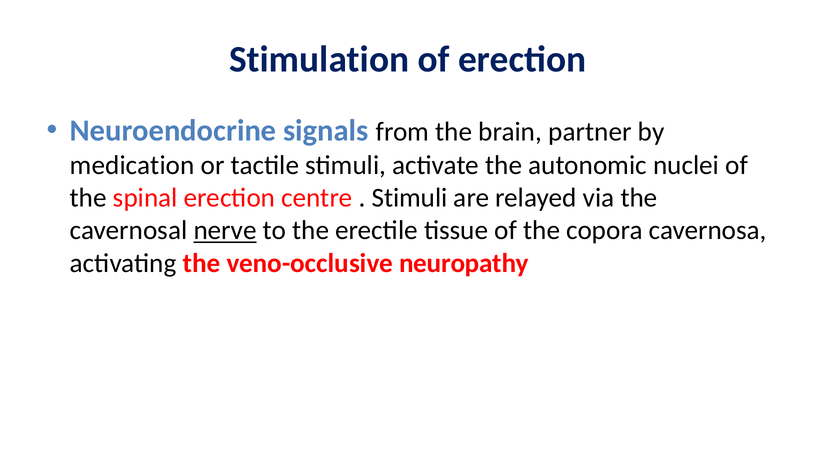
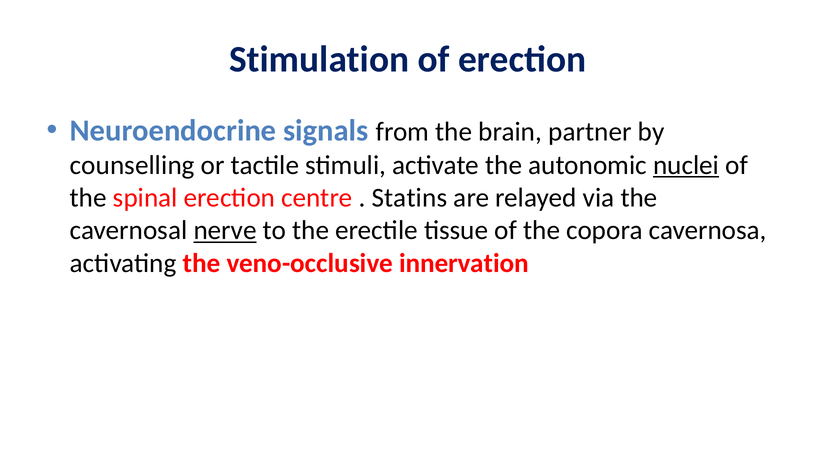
medication: medication -> counselling (132, 165)
nuclei underline: none -> present (686, 165)
Stimuli: Stimuli -> Statins (409, 198)
neuropathy: neuropathy -> innervation (464, 263)
